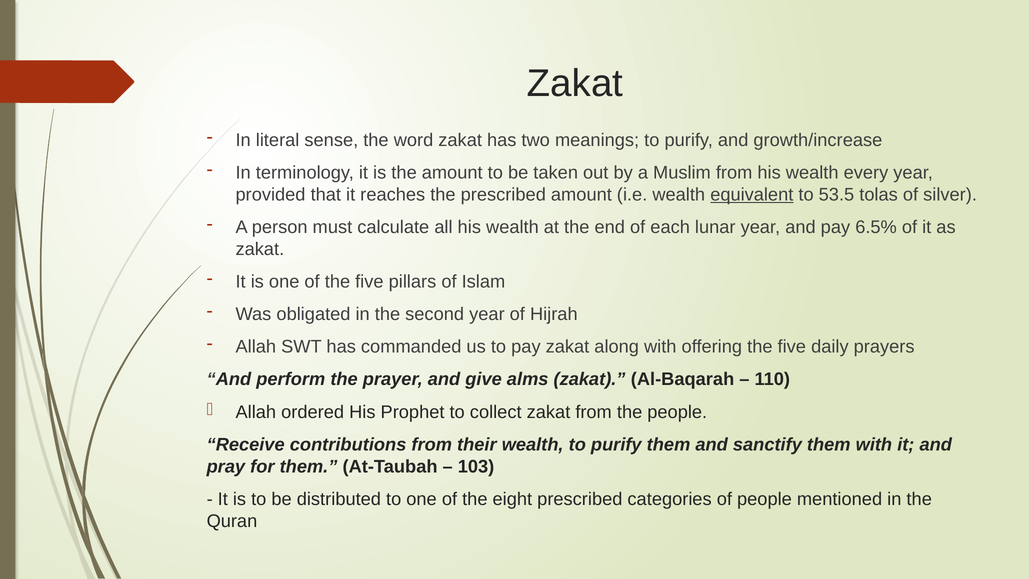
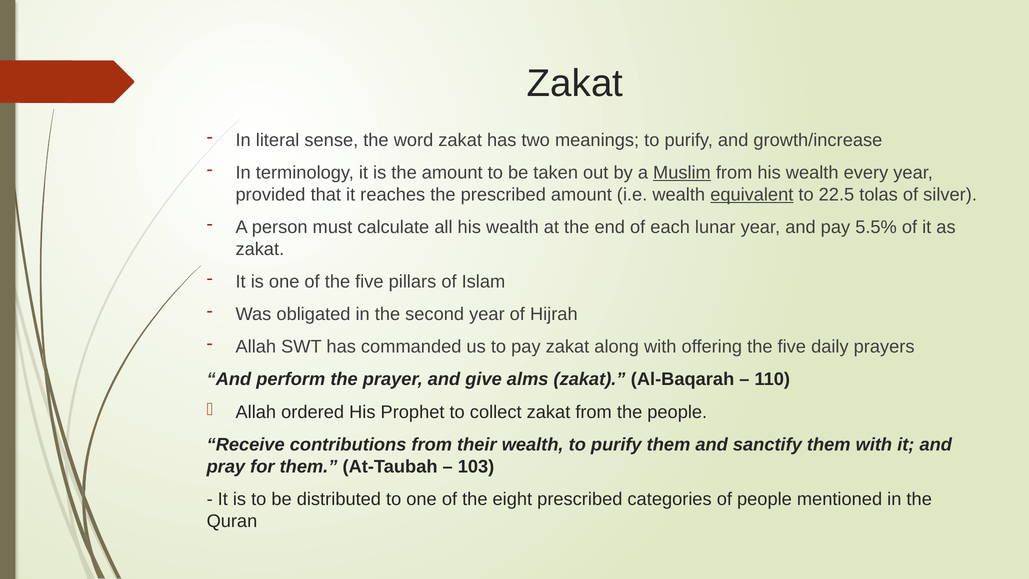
Muslim underline: none -> present (682, 173)
53.5: 53.5 -> 22.5 (836, 194)
6.5%: 6.5% -> 5.5% (876, 227)
